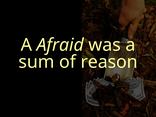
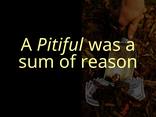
Afraid: Afraid -> Pitiful (60, 45)
